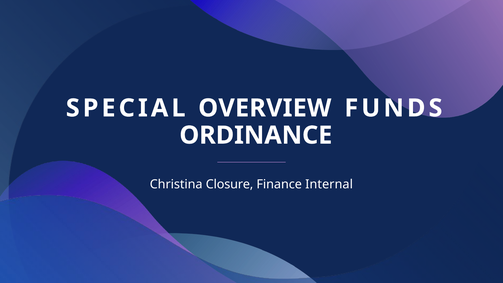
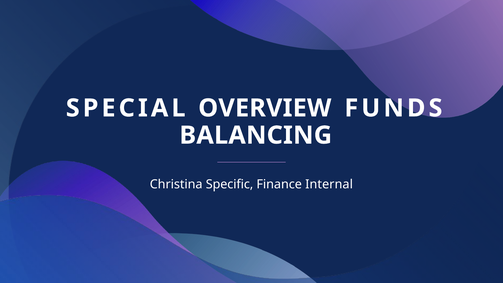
ORDINANCE: ORDINANCE -> BALANCING (256, 135)
Closure: Closure -> Specific (230, 184)
